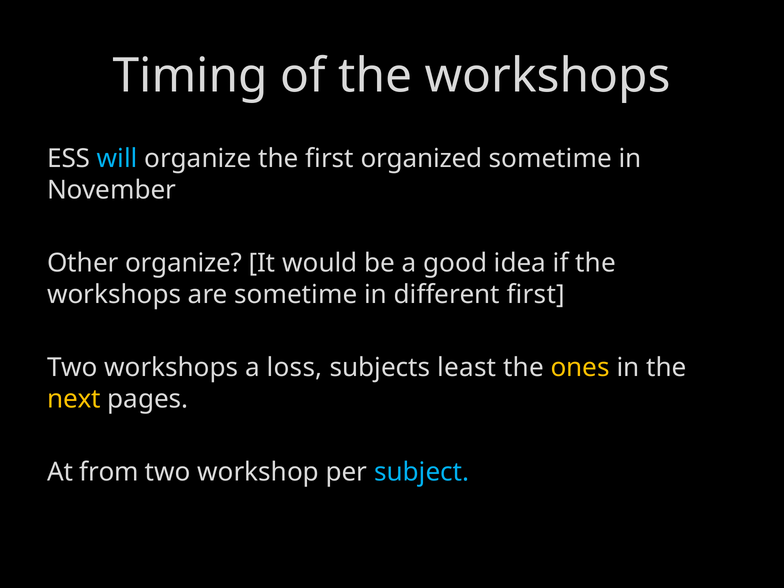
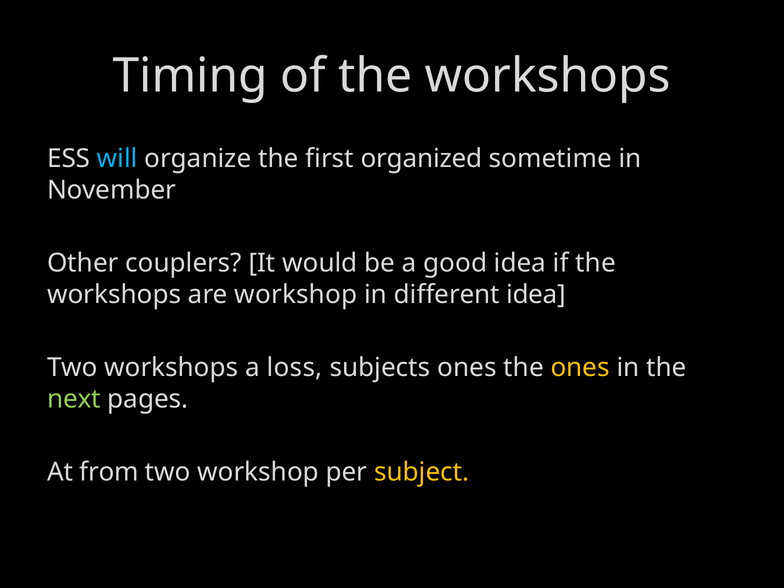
Other organize: organize -> couplers (184, 263)
are sometime: sometime -> workshop (296, 295)
different first: first -> idea (536, 295)
subjects least: least -> ones (467, 368)
next colour: yellow -> light green (74, 399)
subject colour: light blue -> yellow (422, 472)
